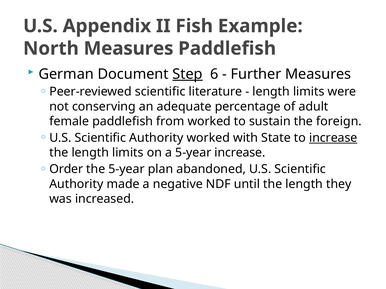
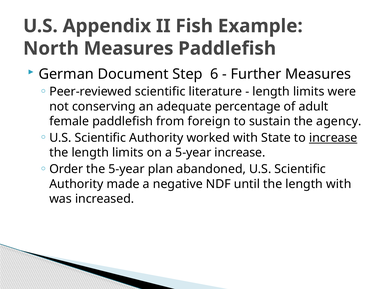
Step underline: present -> none (188, 74)
from worked: worked -> foreign (209, 122)
foreign: foreign -> agency (339, 122)
length they: they -> with (339, 184)
